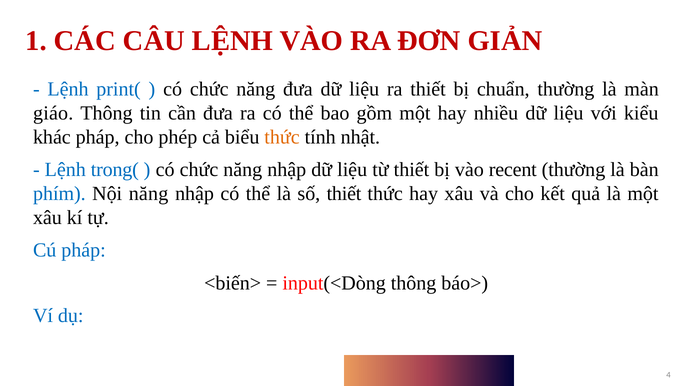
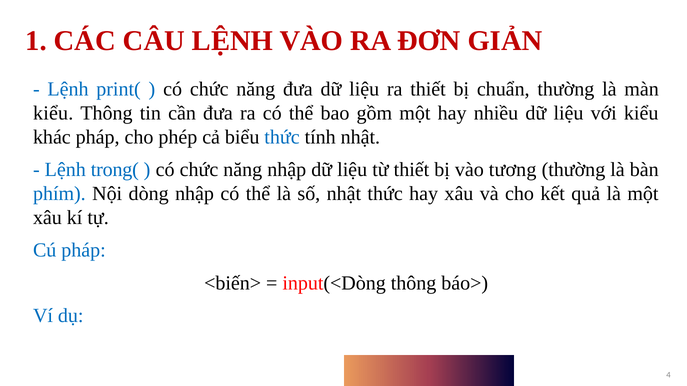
giáo: giáo -> kiểu (53, 113)
thức colour: orange -> blue (282, 137)
recent: recent -> tương (513, 170)
Nội năng: năng -> dòng (149, 194)
số thiết: thiết -> nhật (344, 194)
